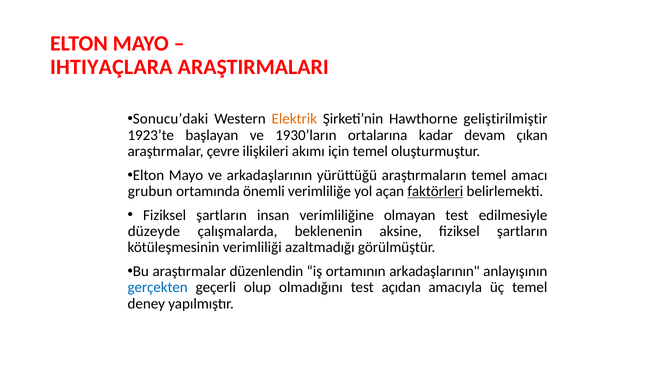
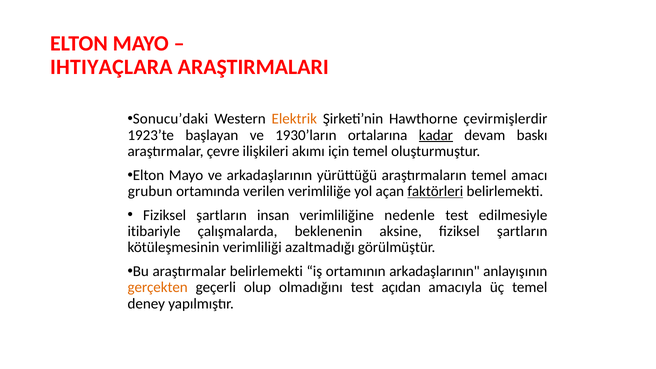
geliştirilmiştir: geliştirilmiştir -> çevirmişlerdir (505, 119)
kadar underline: none -> present (436, 135)
çıkan: çıkan -> baskı (532, 135)
önemli: önemli -> verilen (264, 191)
olmayan: olmayan -> nedenle (410, 215)
düzeyde: düzeyde -> itibariyle (154, 231)
araştırmalar düzenlendin: düzenlendin -> belirlemekti (266, 271)
gerçekten colour: blue -> orange (158, 287)
